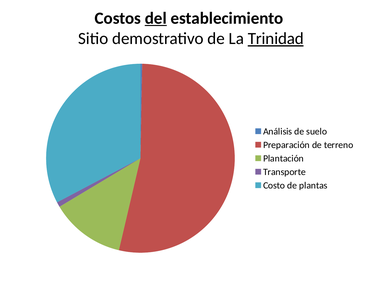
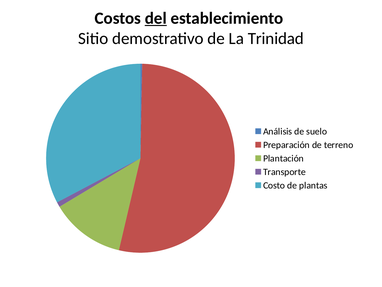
Trinidad underline: present -> none (276, 38)
